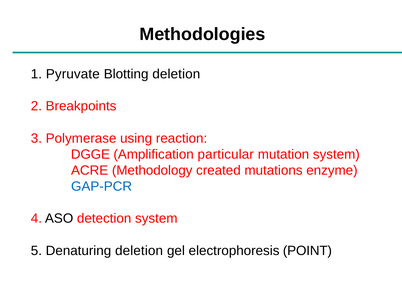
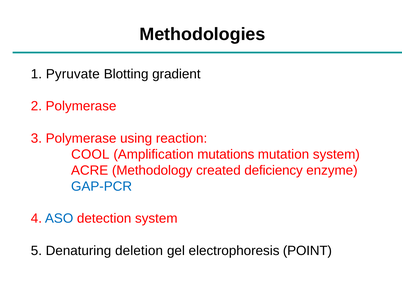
Blotting deletion: deletion -> gradient (176, 74)
2 Breakpoints: Breakpoints -> Polymerase (81, 106)
DGGE: DGGE -> COOL (90, 155)
particular: particular -> mutations (226, 155)
mutations: mutations -> deficiency (274, 171)
ASO colour: black -> blue (59, 219)
